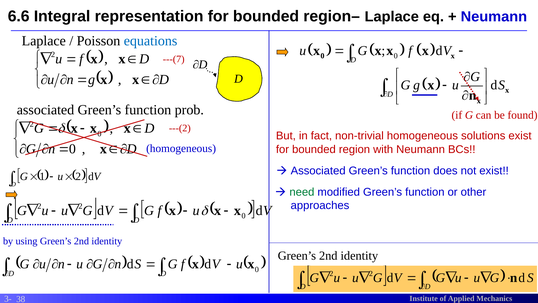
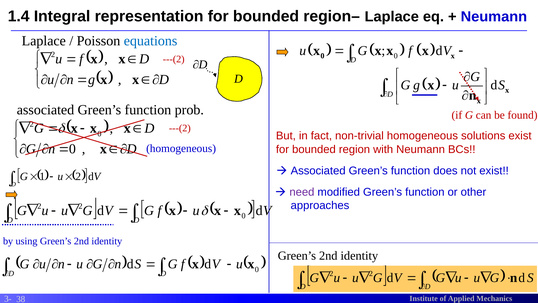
6.6: 6.6 -> 1.4 (19, 16)
---(7: ---(7 -> ---(2 (174, 59)
need colour: green -> purple (302, 192)
